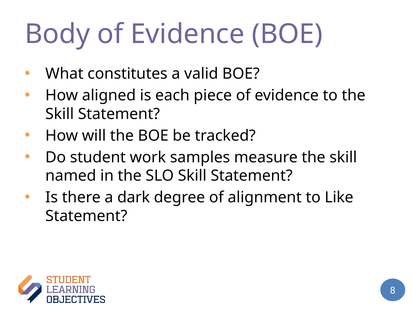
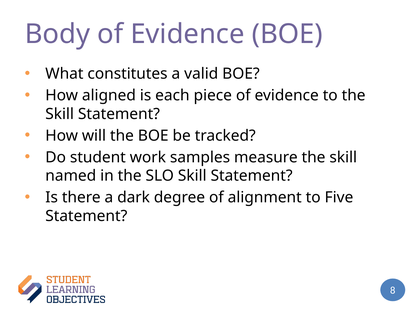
Like: Like -> Five (339, 197)
